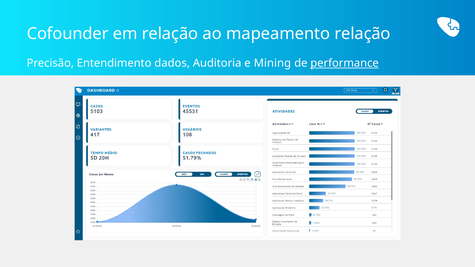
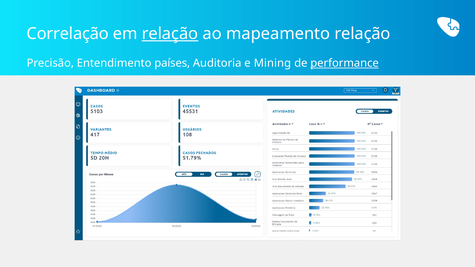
Cofounder: Cofounder -> Correlação (68, 34)
relação underline: none -> present (170, 34)
dados: dados -> países (172, 63)
